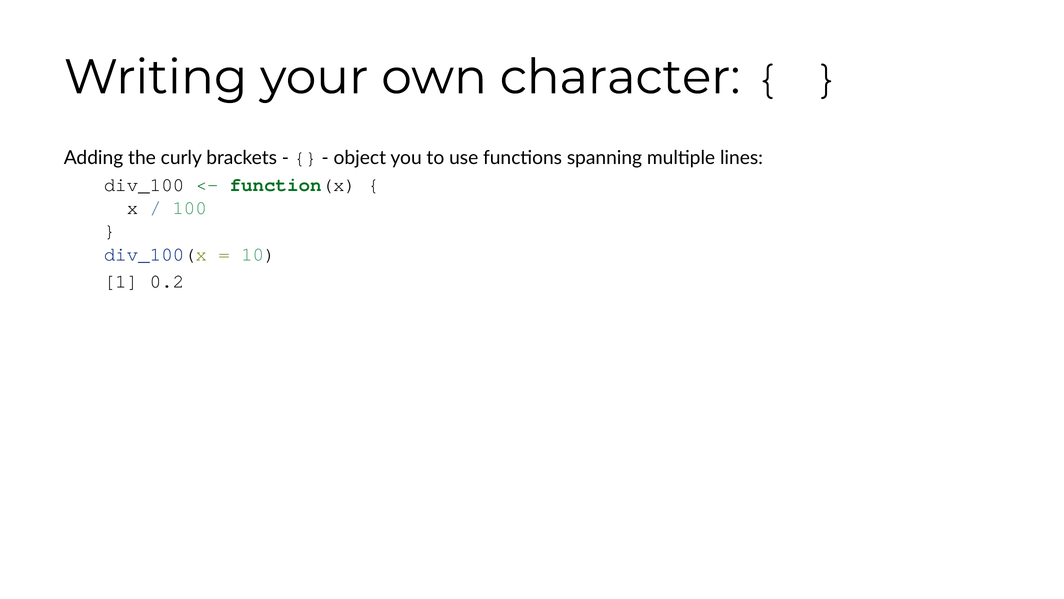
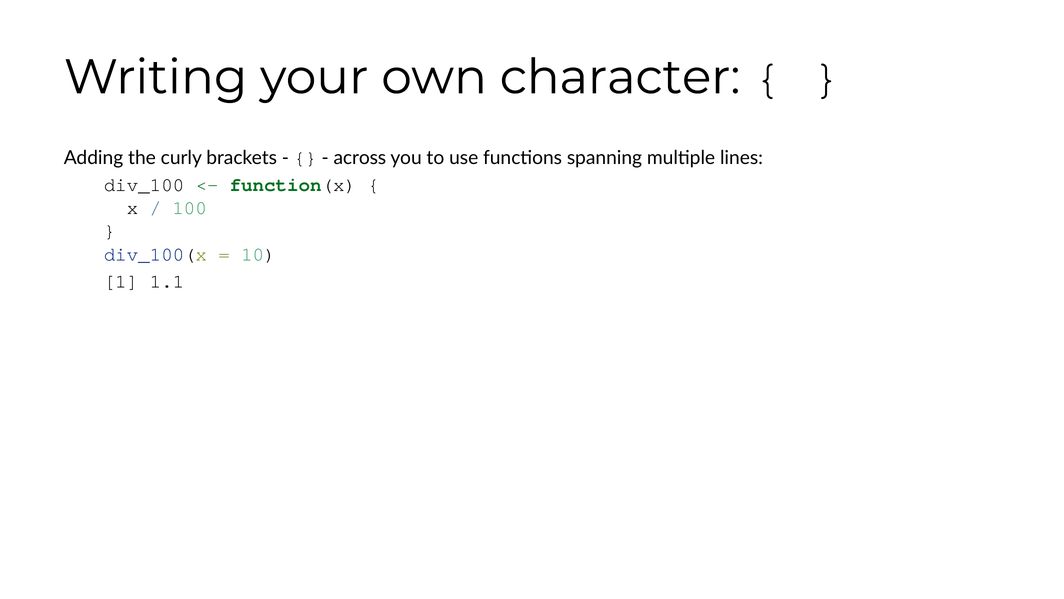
object: object -> across (360, 158)
0.2: 0.2 -> 1.1 (167, 281)
